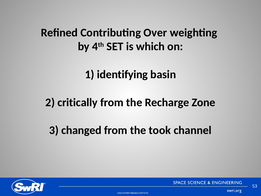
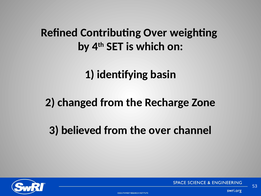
critically: critically -> changed (78, 102)
changed: changed -> believed (81, 130)
the took: took -> over (160, 130)
